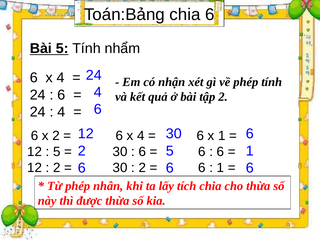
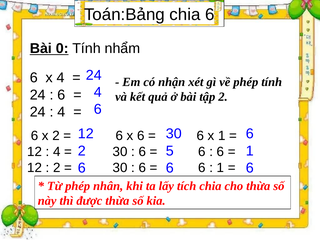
Bài 5: 5 -> 0 (62, 48)
4: 4 -> 6 (141, 136)
5: 5 -> 4 (57, 152)
2: 2 -> 6 (142, 168)
